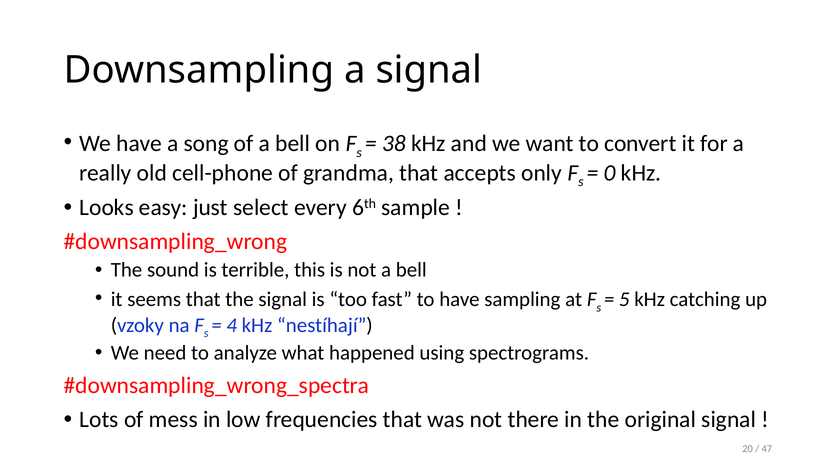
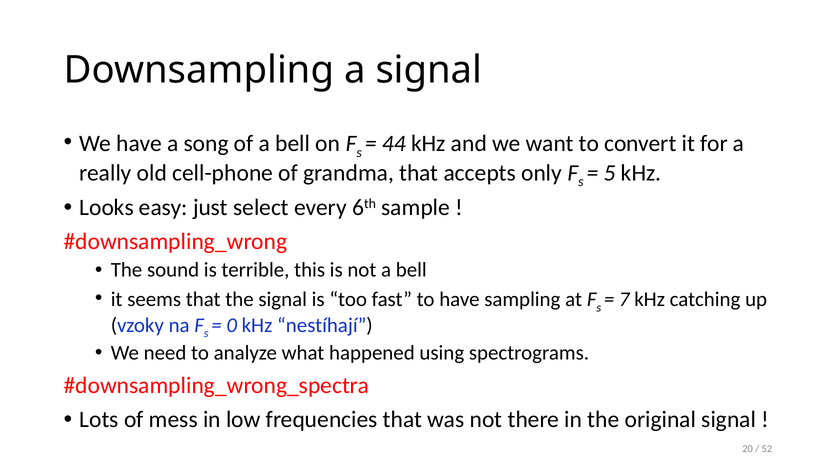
38: 38 -> 44 (394, 144)
0: 0 -> 5 (610, 173)
5: 5 -> 7 (624, 300)
4: 4 -> 0 (232, 325)
47: 47 -> 52 (767, 449)
